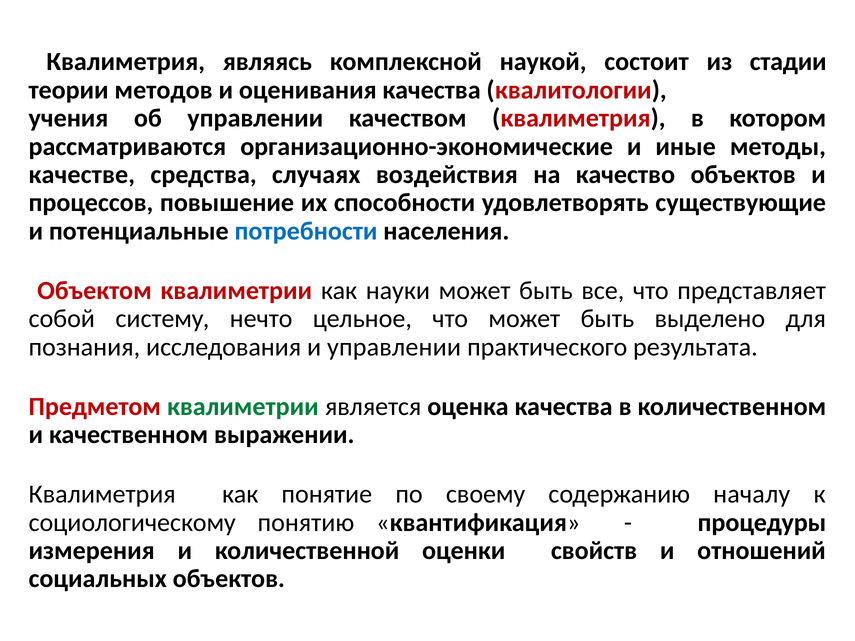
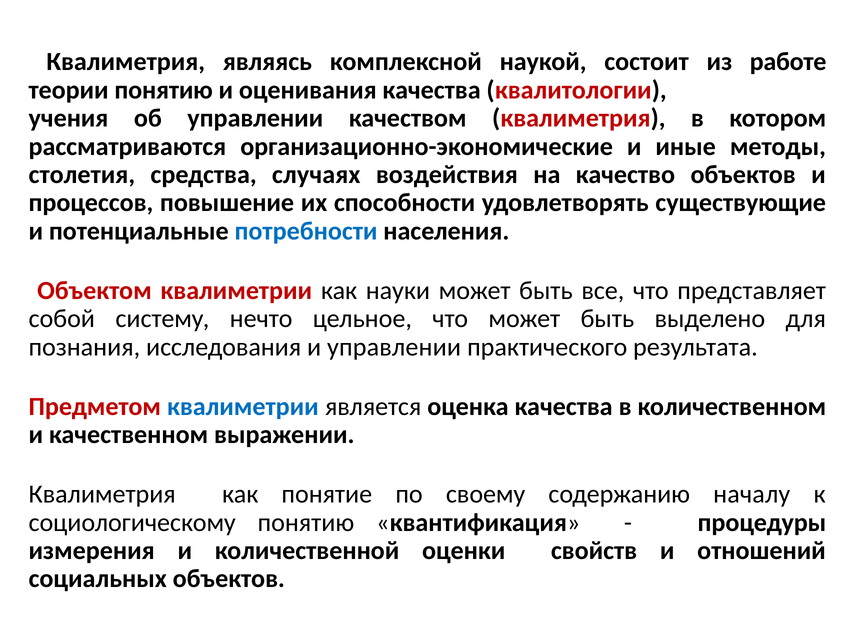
стадии: стадии -> работе (788, 62)
теории методов: методов -> понятию (164, 90)
качестве: качестве -> столетия (82, 175)
квалиметрии colour: green -> blue (243, 407)
